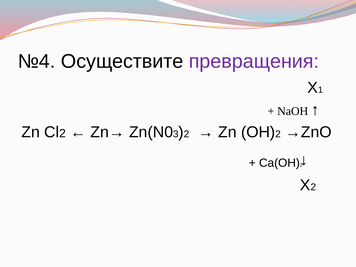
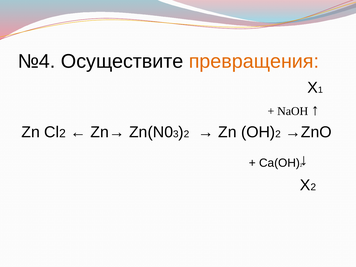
превращения colour: purple -> orange (254, 61)
